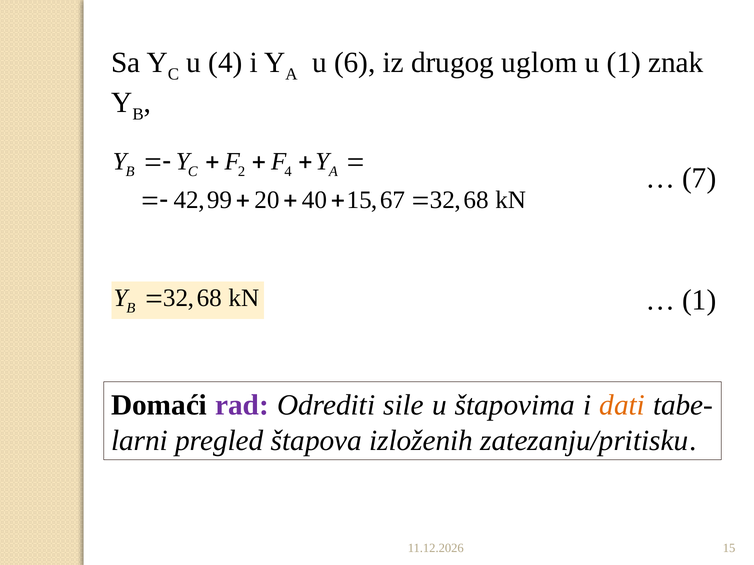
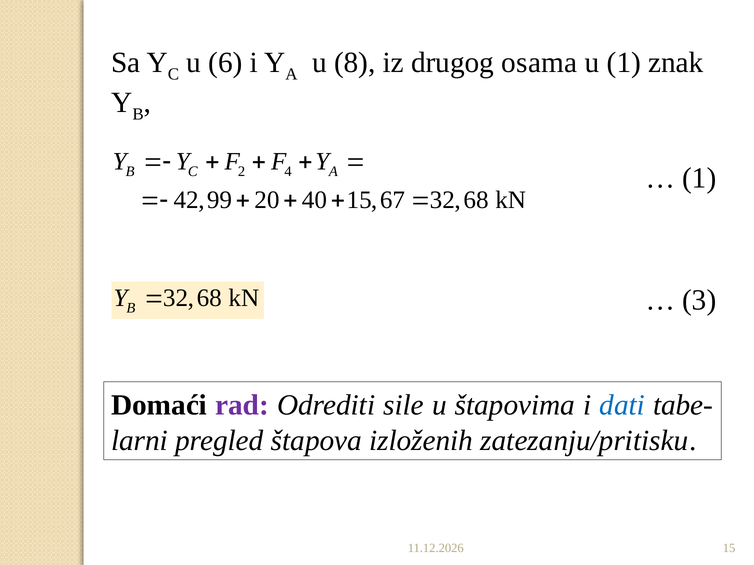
u 4: 4 -> 6 (225, 63)
6: 6 -> 8 (355, 63)
uglom: uglom -> osama (539, 63)
7: 7 -> 1 (699, 178)
1: 1 -> 3 (699, 300)
dati colour: orange -> blue (622, 406)
